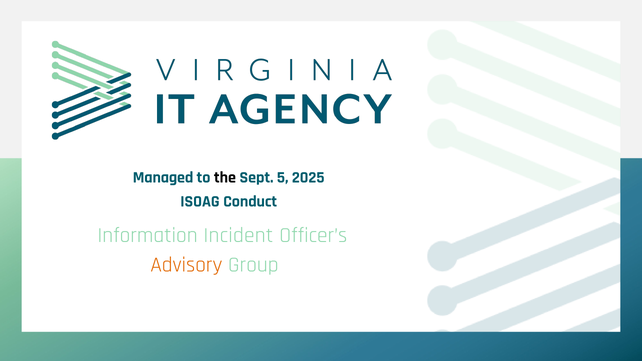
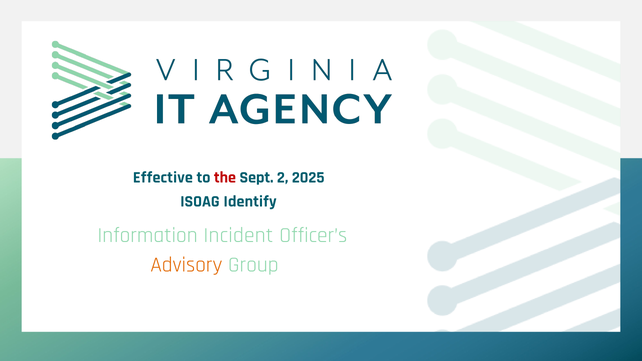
Managed: Managed -> Effective (163, 178)
the colour: black -> red (225, 178)
5: 5 -> 2 (283, 178)
Conduct: Conduct -> Identify (250, 202)
